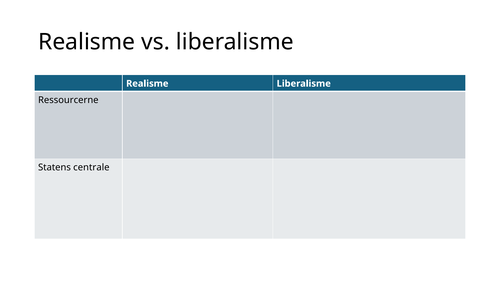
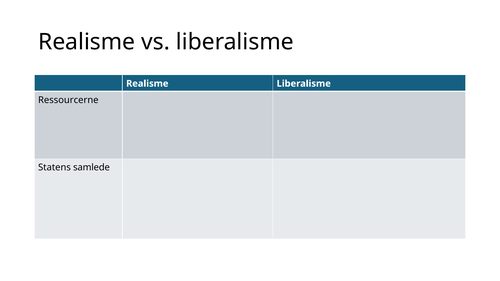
centrale: centrale -> samlede (91, 168)
